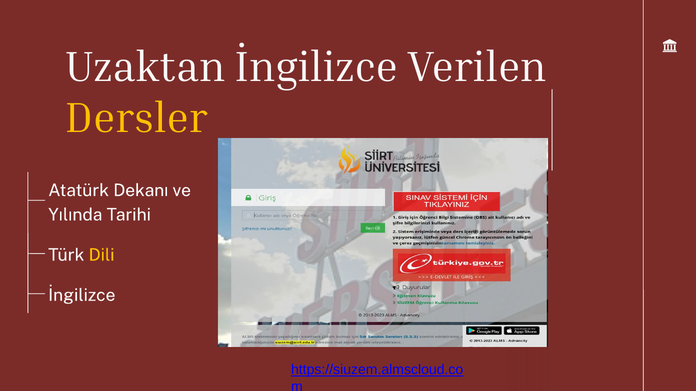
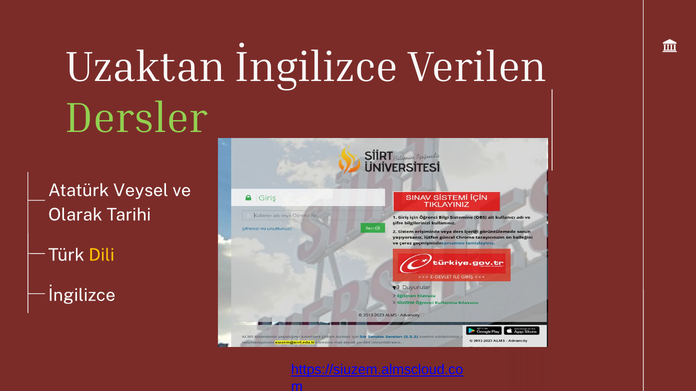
Dersler colour: yellow -> light green (137, 118)
Dekanı: Dekanı -> Veysel (141, 191)
Yılında: Yılında -> Olarak (75, 215)
